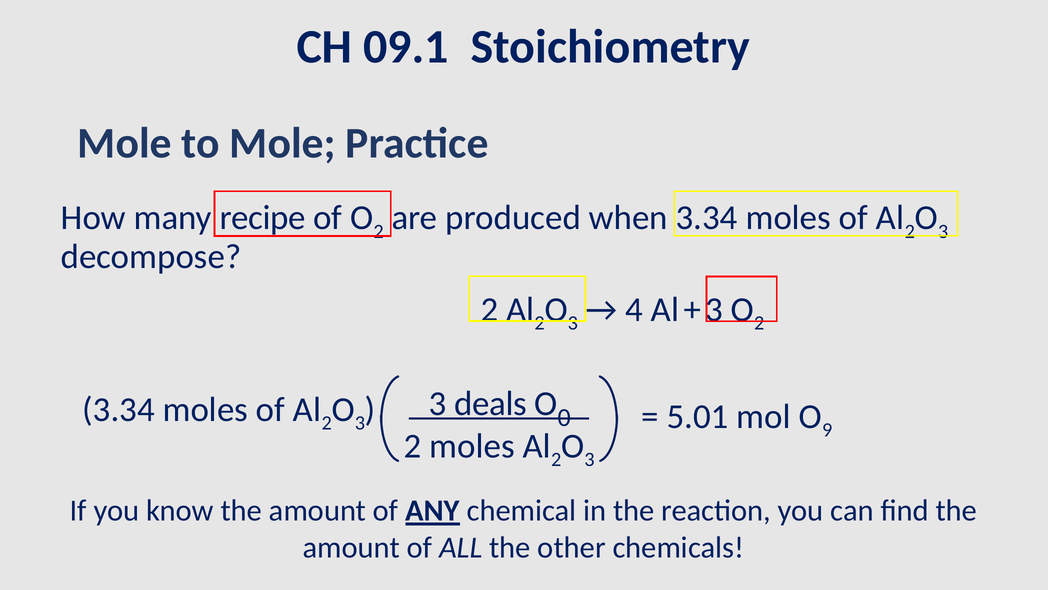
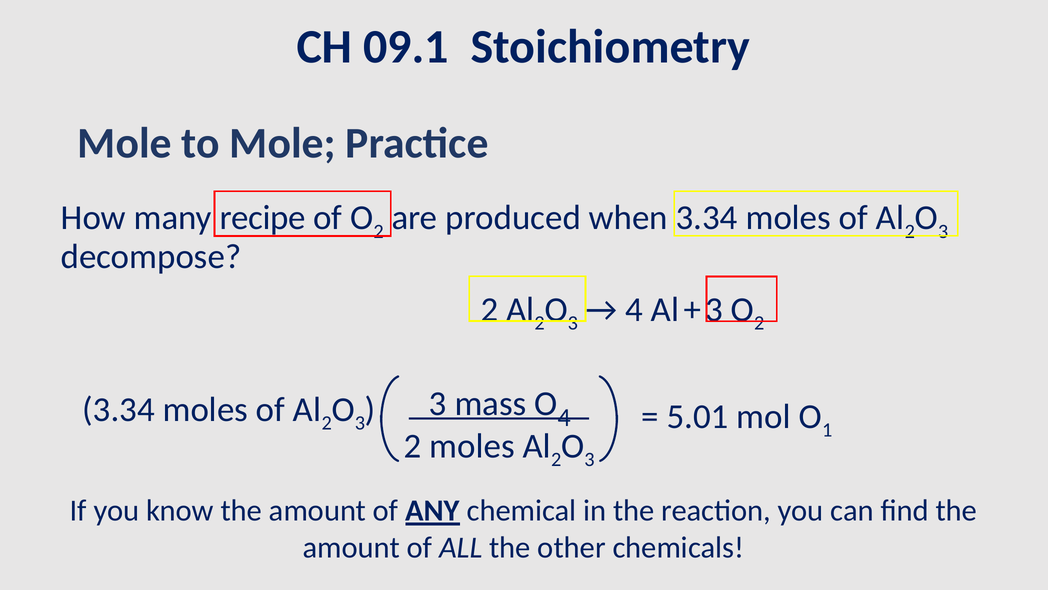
deals: deals -> mass (490, 403)
0: 0 -> 4 (564, 417)
9: 9 -> 1 (827, 430)
